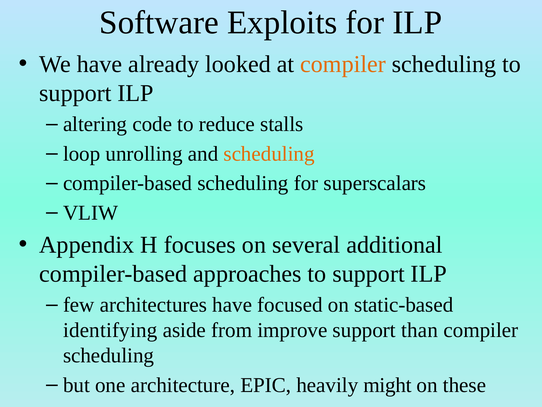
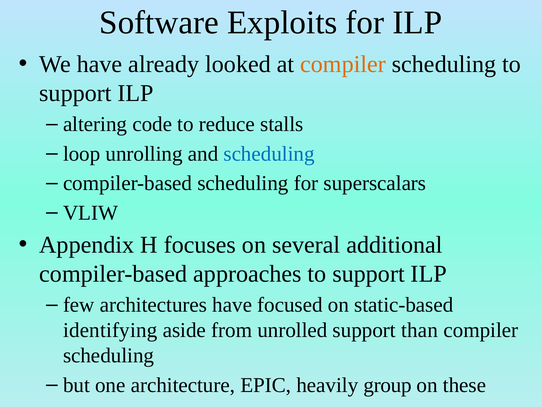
scheduling colour: orange -> blue (269, 154)
improve: improve -> unrolled (292, 330)
might: might -> group (388, 385)
